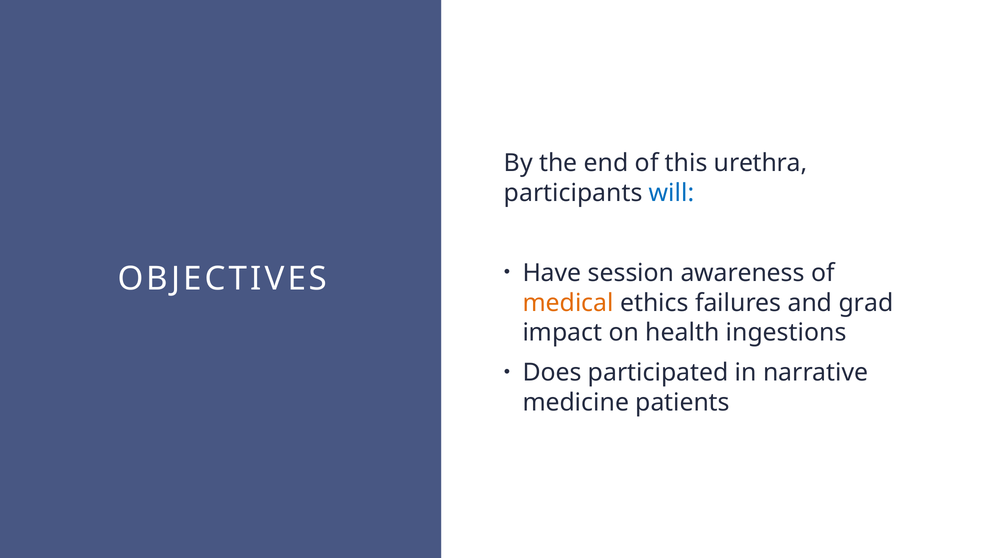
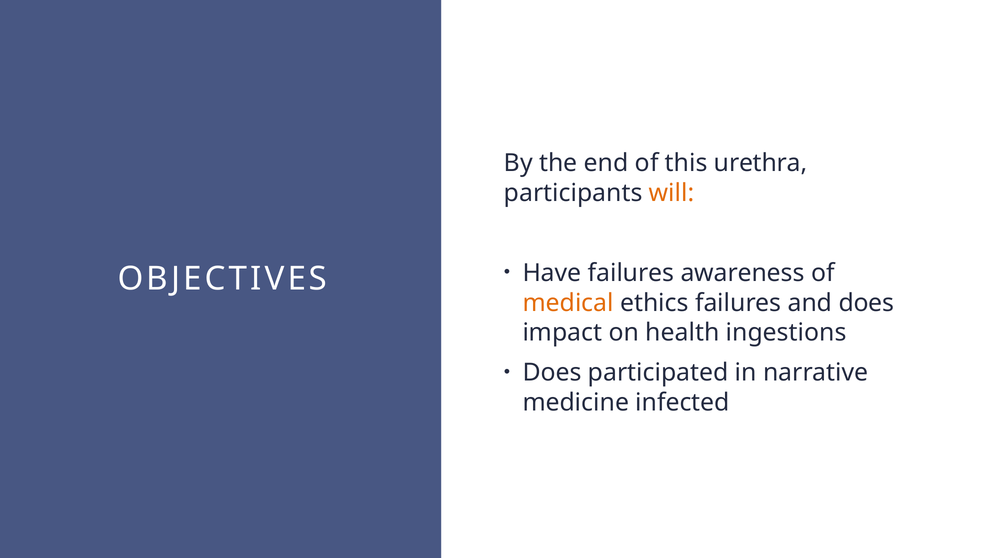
will colour: blue -> orange (672, 193)
Have session: session -> failures (631, 273)
and grad: grad -> does (866, 303)
patients: patients -> infected (683, 403)
